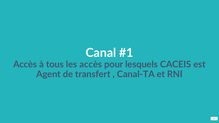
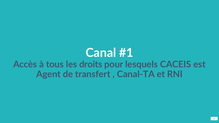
les accès: accès -> droits (91, 65)
